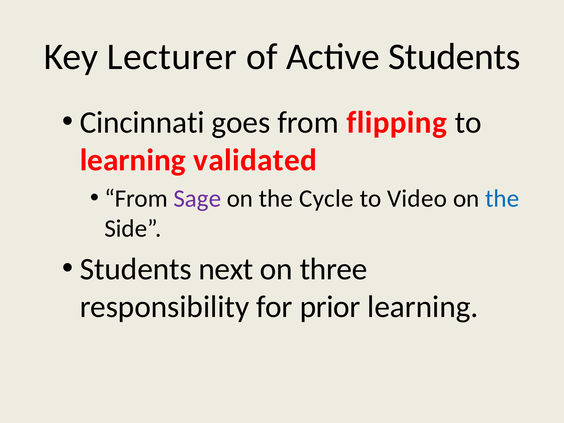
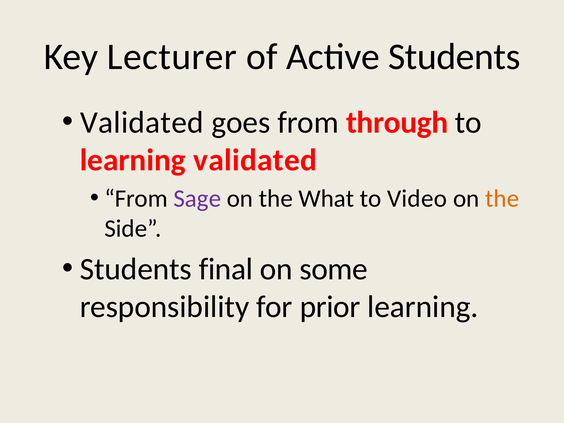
Cincinnati: Cincinnati -> Validated (142, 122)
flipping: flipping -> through (397, 122)
Cycle: Cycle -> What (326, 198)
the colour: blue -> orange (502, 198)
next: next -> final (226, 269)
three: three -> some (334, 269)
